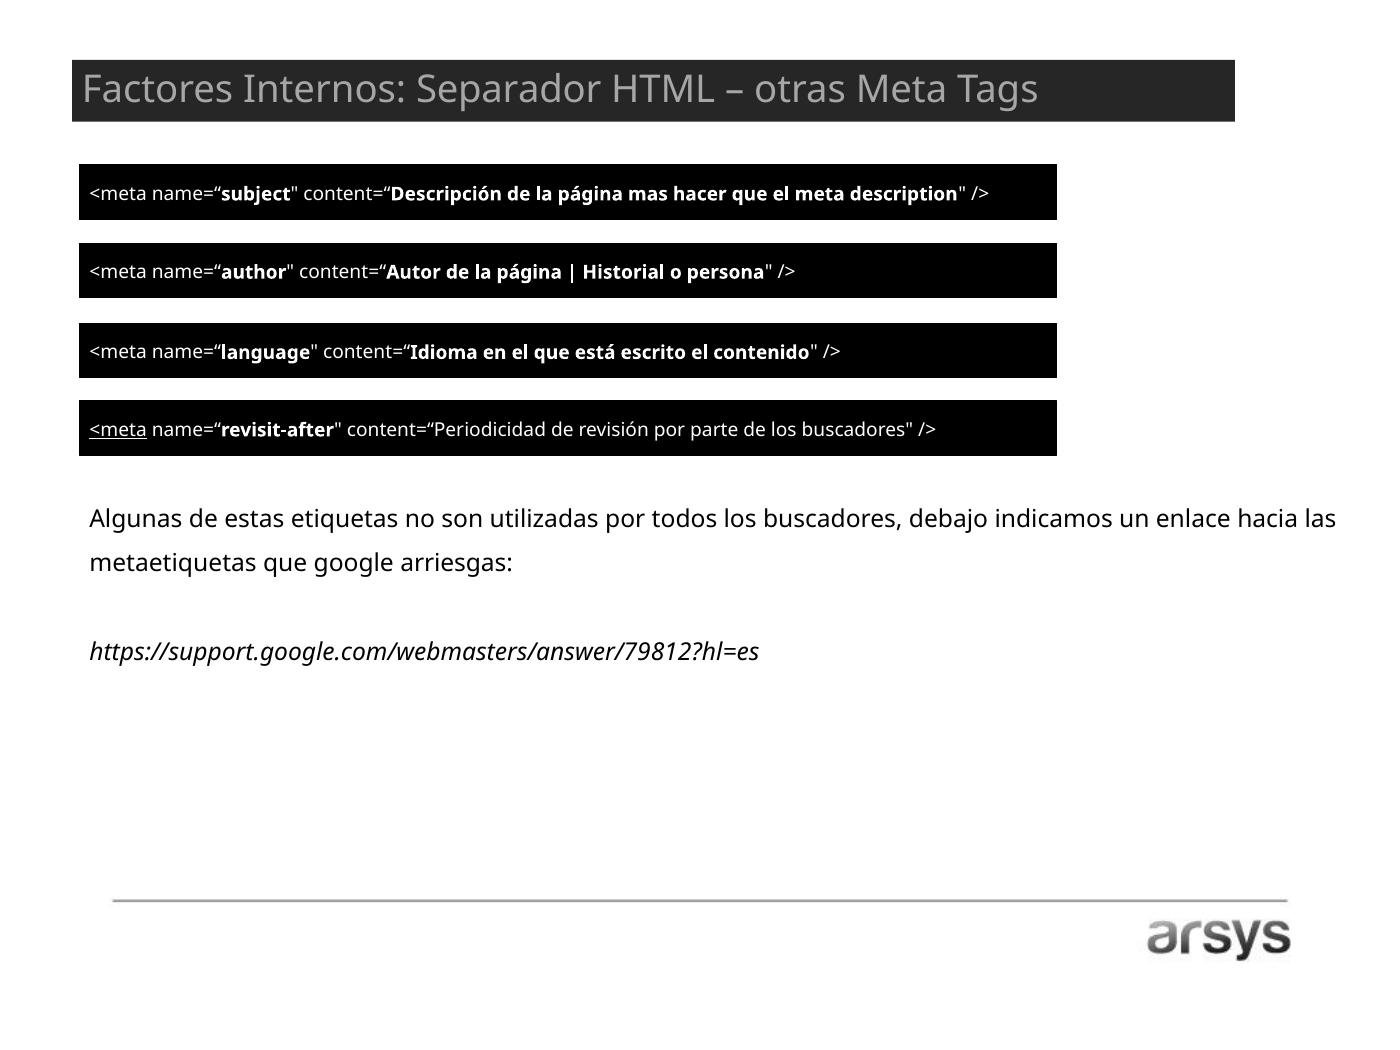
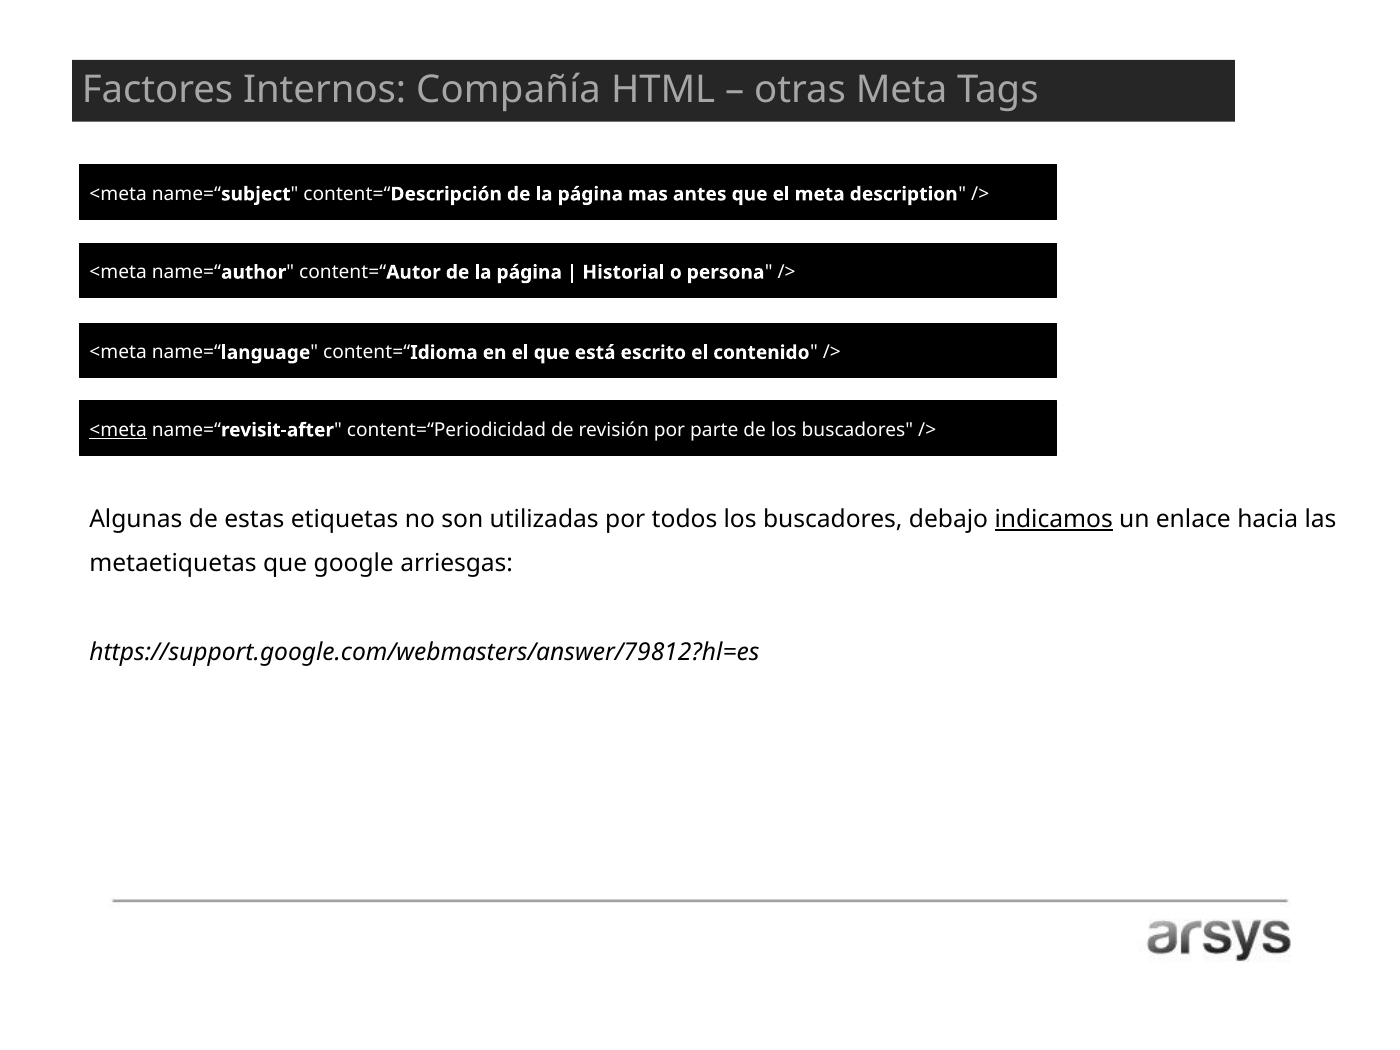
Separador: Separador -> Compañía (509, 90)
hacer: hacer -> antes (700, 194)
indicamos underline: none -> present (1054, 519)
